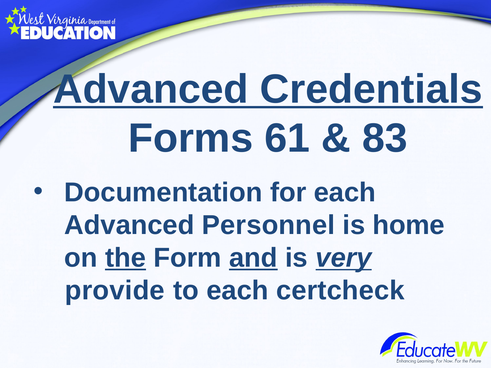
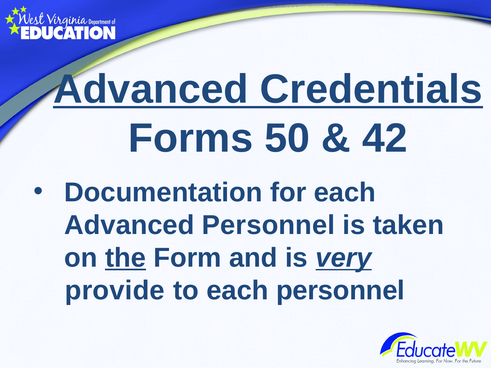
61: 61 -> 50 (287, 138)
83: 83 -> 42 (385, 138)
home: home -> taken (408, 225)
and underline: present -> none (253, 258)
each certcheck: certcheck -> personnel (340, 291)
